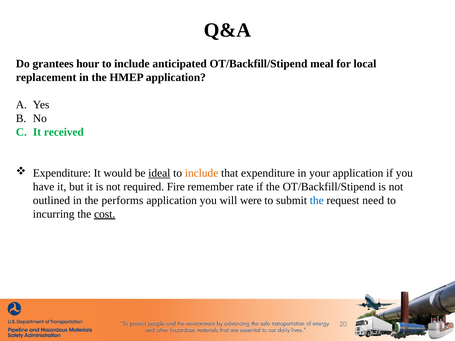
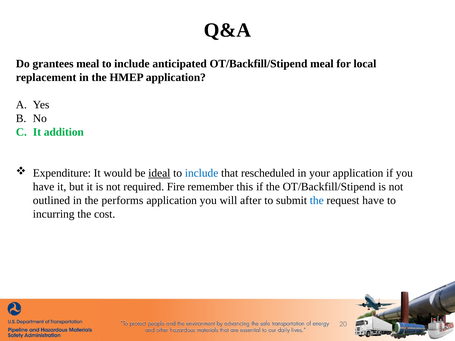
grantees hour: hour -> meal (88, 64)
received: received -> addition (64, 132)
include colour: orange -> blue (202, 173)
that expenditure: expenditure -> rescheduled (268, 173)
rate: rate -> this (245, 187)
were: were -> after (251, 200)
request need: need -> have (373, 200)
cost underline: present -> none (105, 214)
